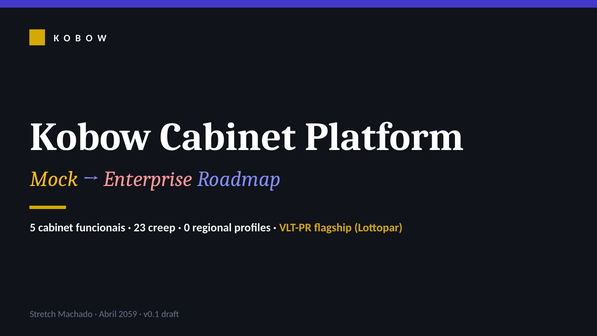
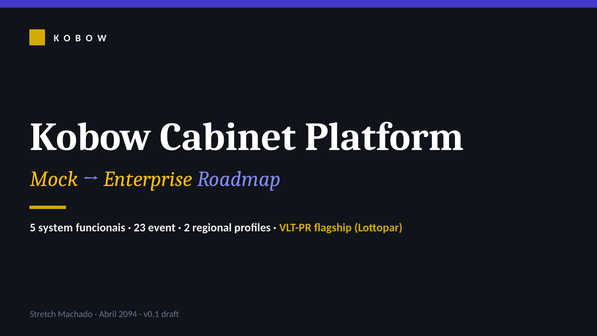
Enterprise colour: pink -> yellow (148, 179)
5 cabinet: cabinet -> system (56, 228)
creep: creep -> event (162, 228)
0: 0 -> 2 (187, 228)
2059: 2059 -> 2094 (128, 314)
